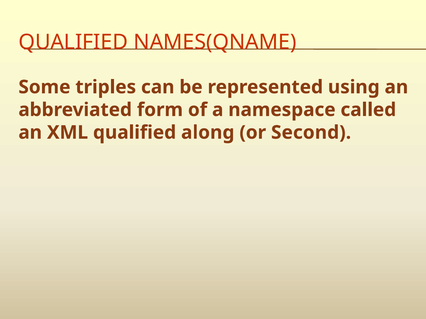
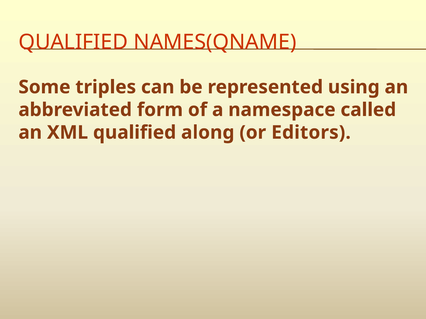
Second: Second -> Editors (311, 133)
